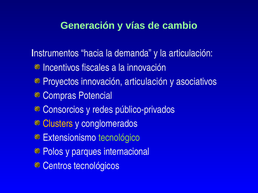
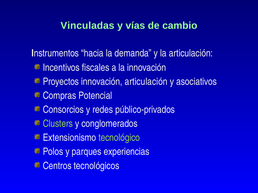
Generación: Generación -> Vinculadas (87, 26)
Clusters colour: yellow -> light green (58, 124)
internacional: internacional -> experiencias (127, 152)
